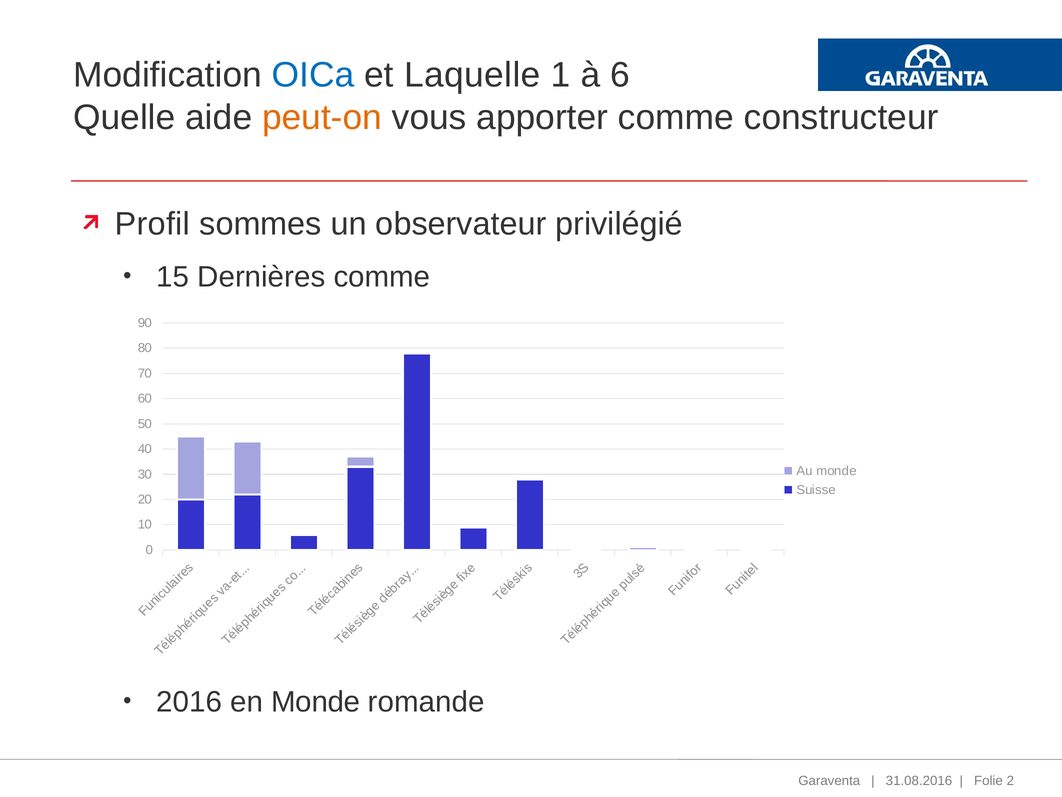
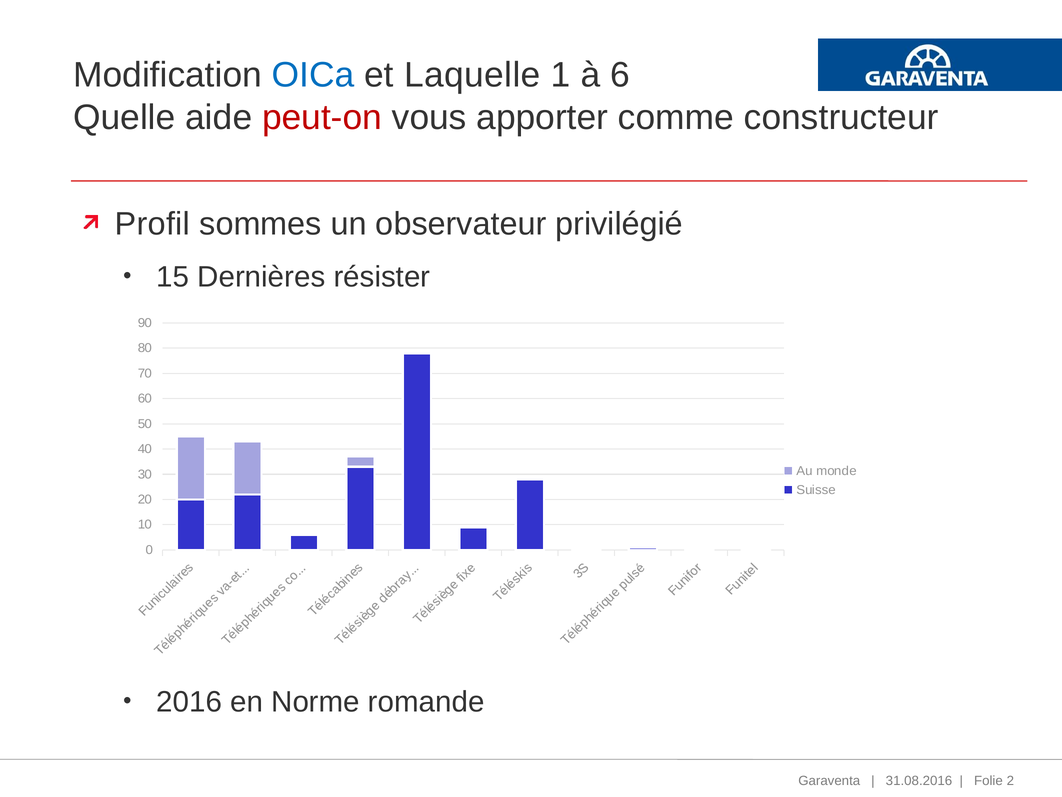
peut-on colour: orange -> red (322, 118)
Dernières comme: comme -> résister (382, 277)
en Monde: Monde -> Norme (316, 702)
